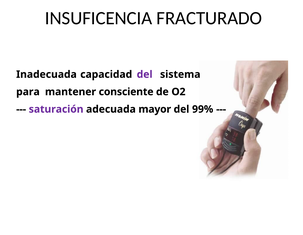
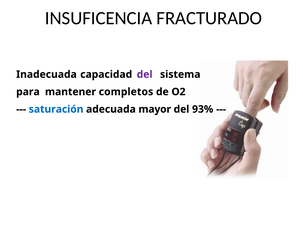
consciente: consciente -> completos (126, 92)
saturación colour: purple -> blue (56, 109)
99%: 99% -> 93% (203, 109)
